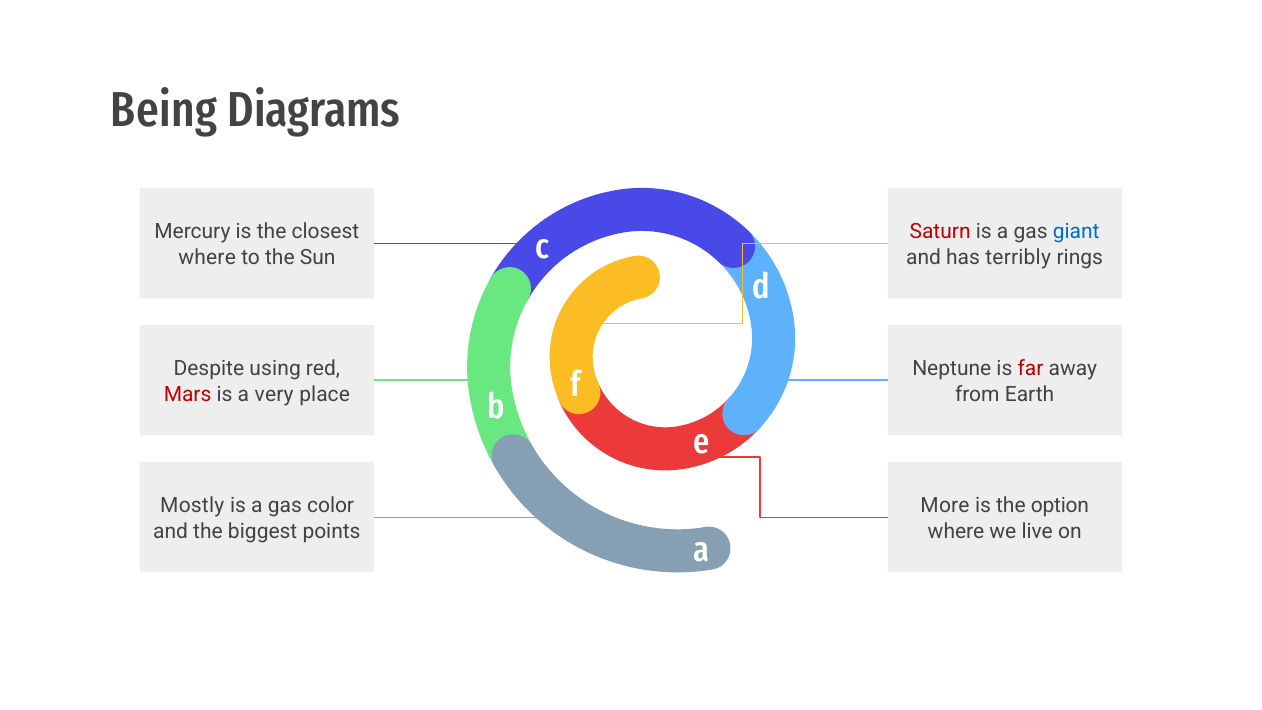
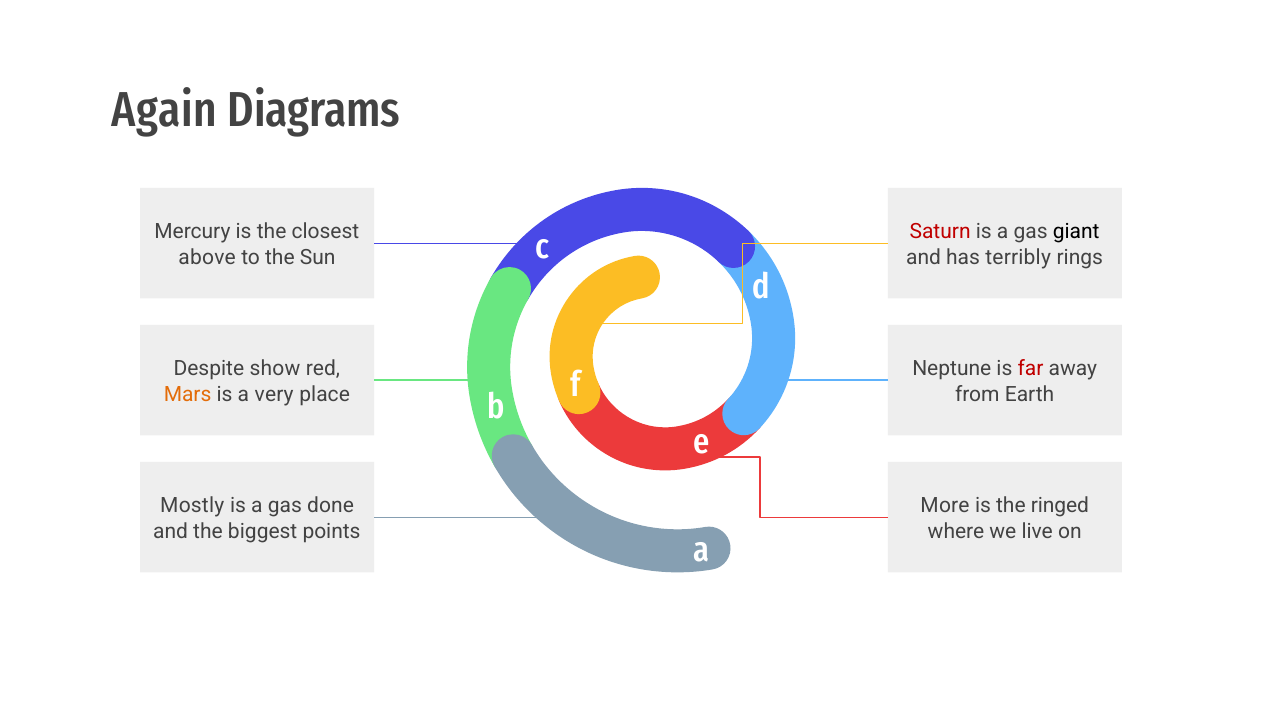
Being: Being -> Again (164, 111)
giant colour: blue -> black (1076, 232)
where: where -> above (207, 257)
using: using -> show (275, 369)
Mars colour: red -> orange (188, 394)
color: color -> done (331, 506)
option: option -> ringed (1060, 506)
